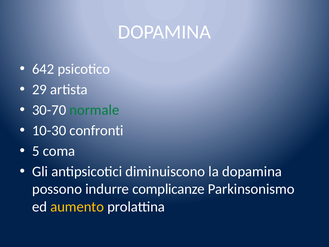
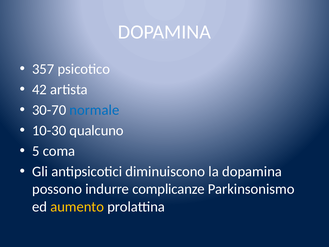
642: 642 -> 357 (43, 69)
29: 29 -> 42 (39, 89)
normale colour: green -> blue (94, 110)
confronti: confronti -> qualcuno (97, 130)
